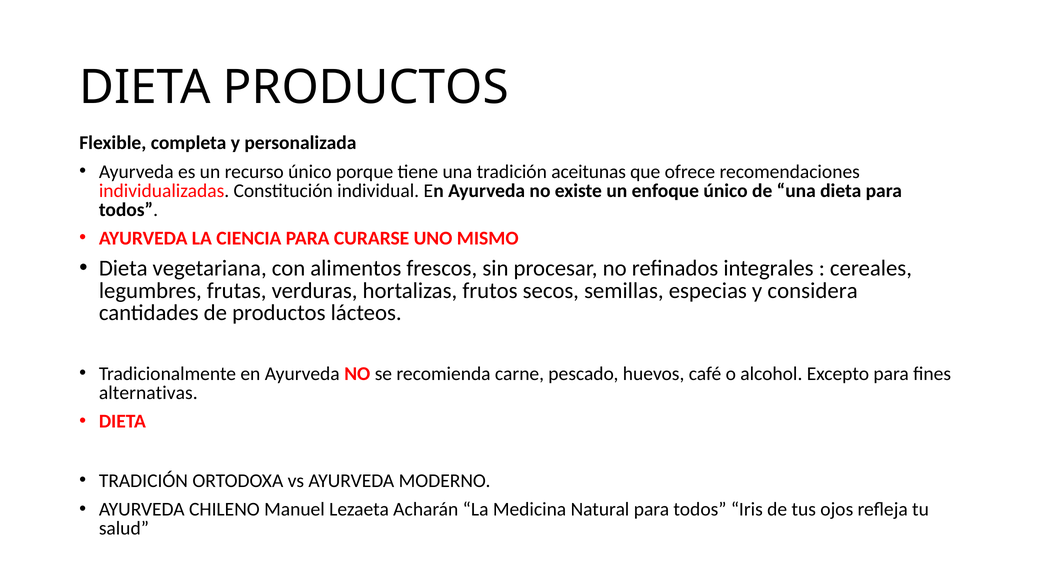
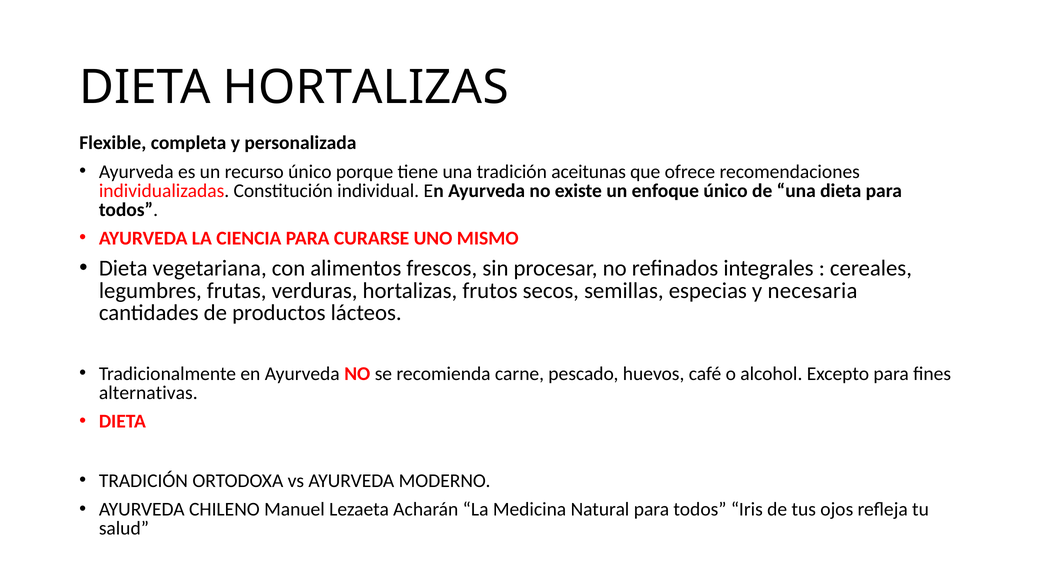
DIETA PRODUCTOS: PRODUCTOS -> HORTALIZAS (366, 87)
considera: considera -> necesaria (813, 291)
